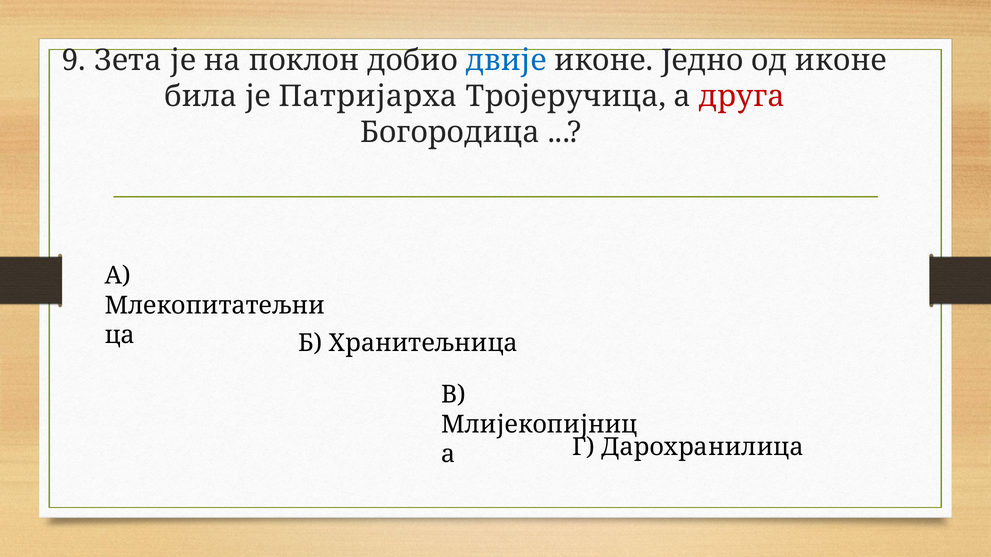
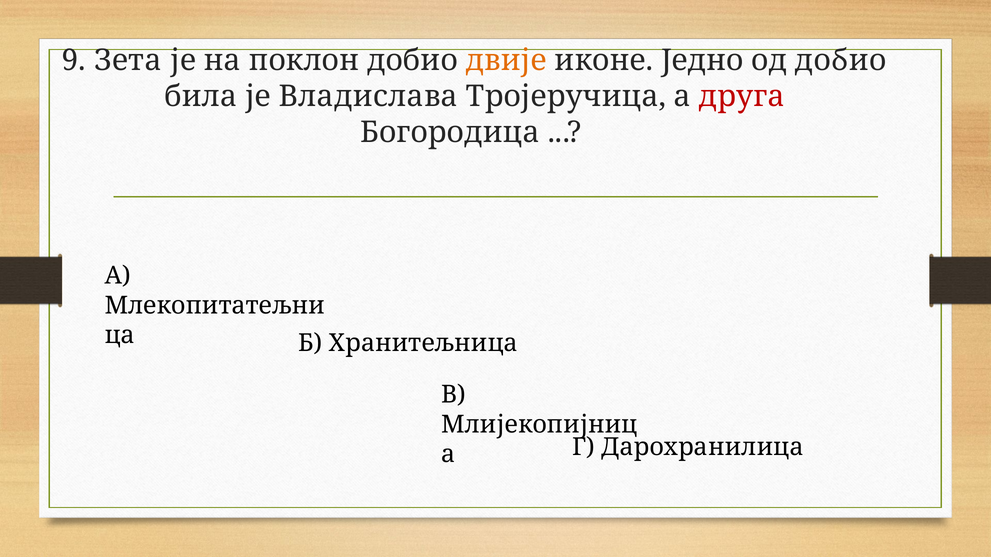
двије colour: blue -> orange (506, 61)
од иконе: иконе -> добио (841, 61)
Патријарха: Патријарха -> Владислава (368, 96)
